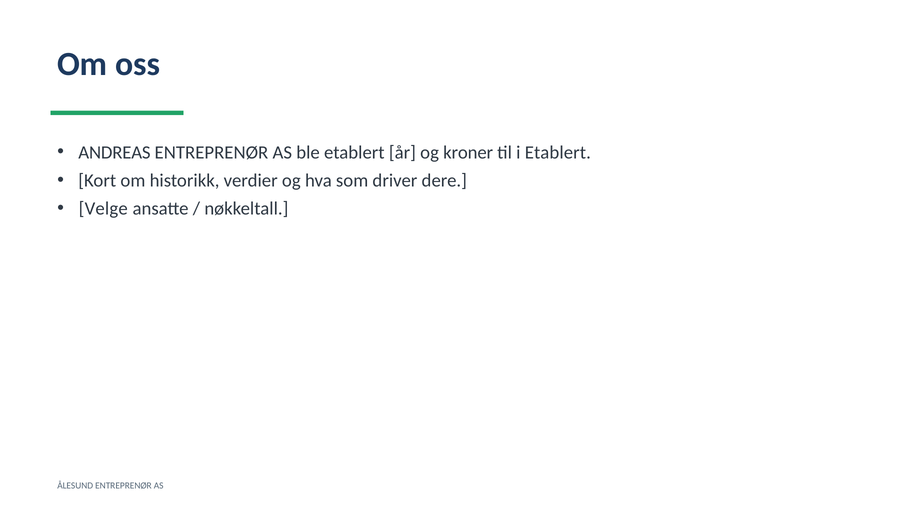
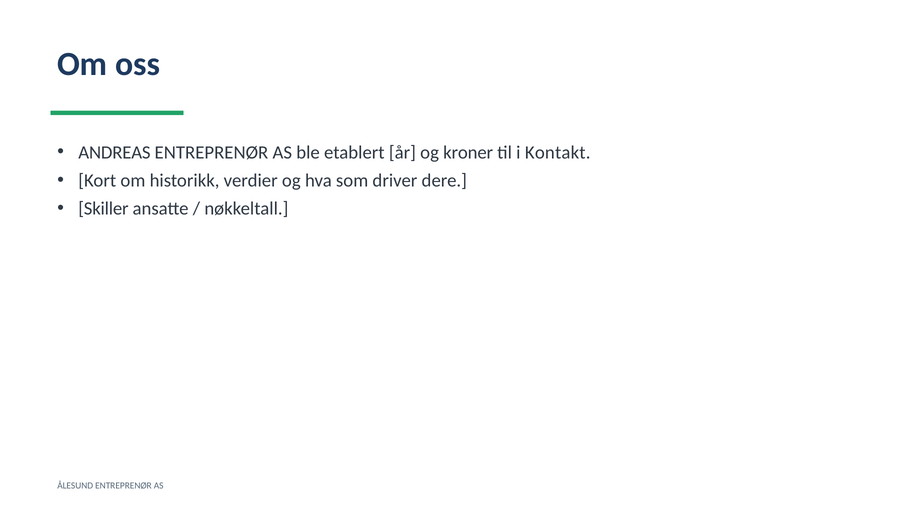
i Etablert: Etablert -> Kontakt (558, 152)
Velge: Velge -> Skiller (103, 209)
